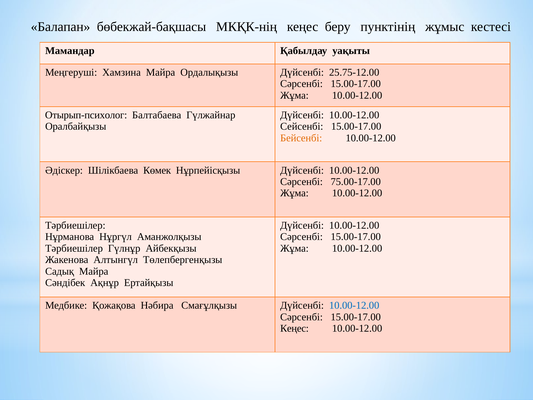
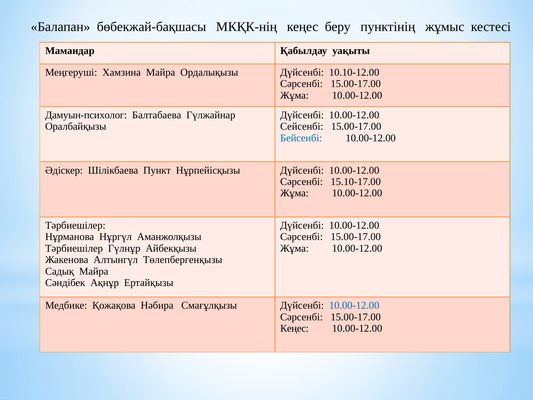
25.75-12.00: 25.75-12.00 -> 10.10-12.00 (354, 72)
Отырып-психолог: Отырып-психолог -> Дамуын-психолог (86, 115)
Бейсенбі colour: orange -> blue (301, 138)
Көмек: Көмек -> Пункт (157, 170)
75.00-17.00: 75.00-17.00 -> 15.10-17.00 (356, 182)
